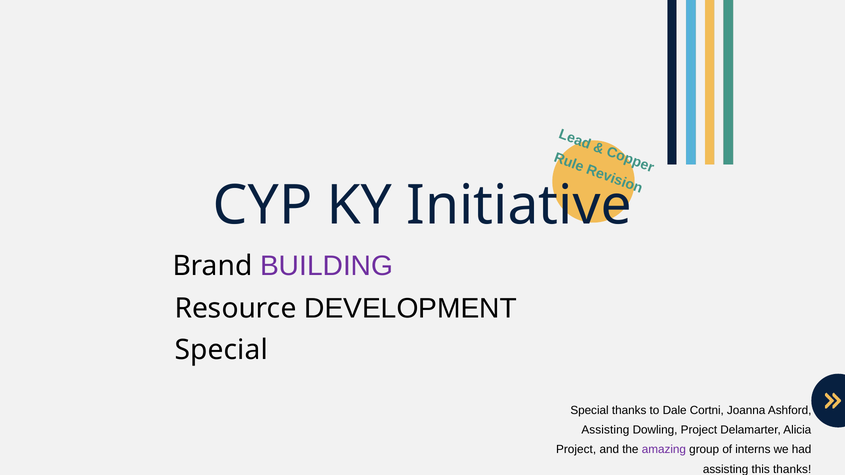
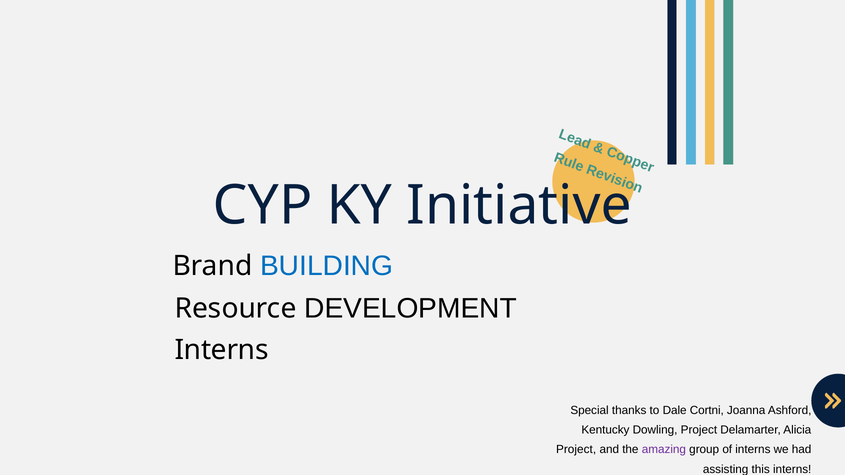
BUILDING colour: purple -> blue (327, 266)
Special: Special -> Interns (222, 350)
Assisting: Assisting -> Kentucky (605, 430)
this thanks: thanks -> interns (792, 470)
